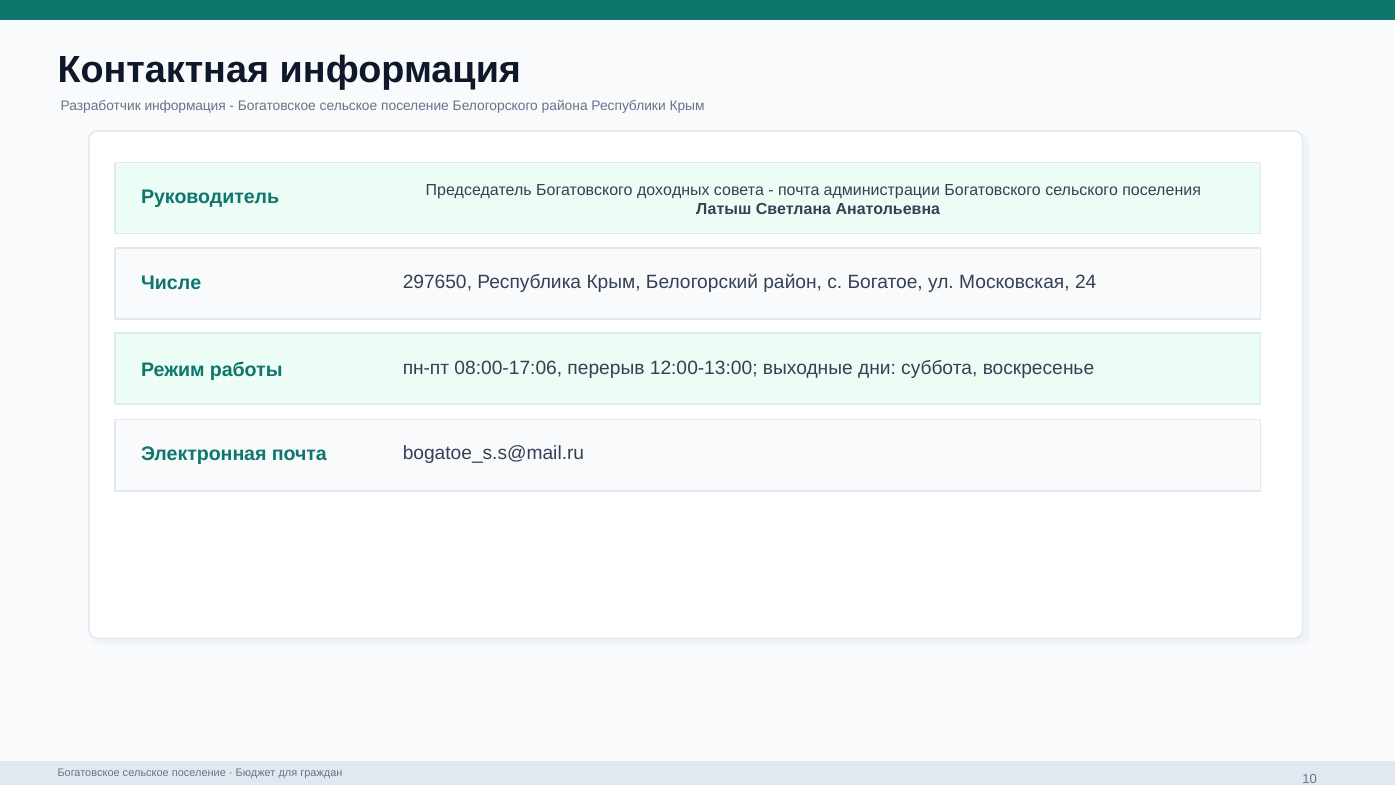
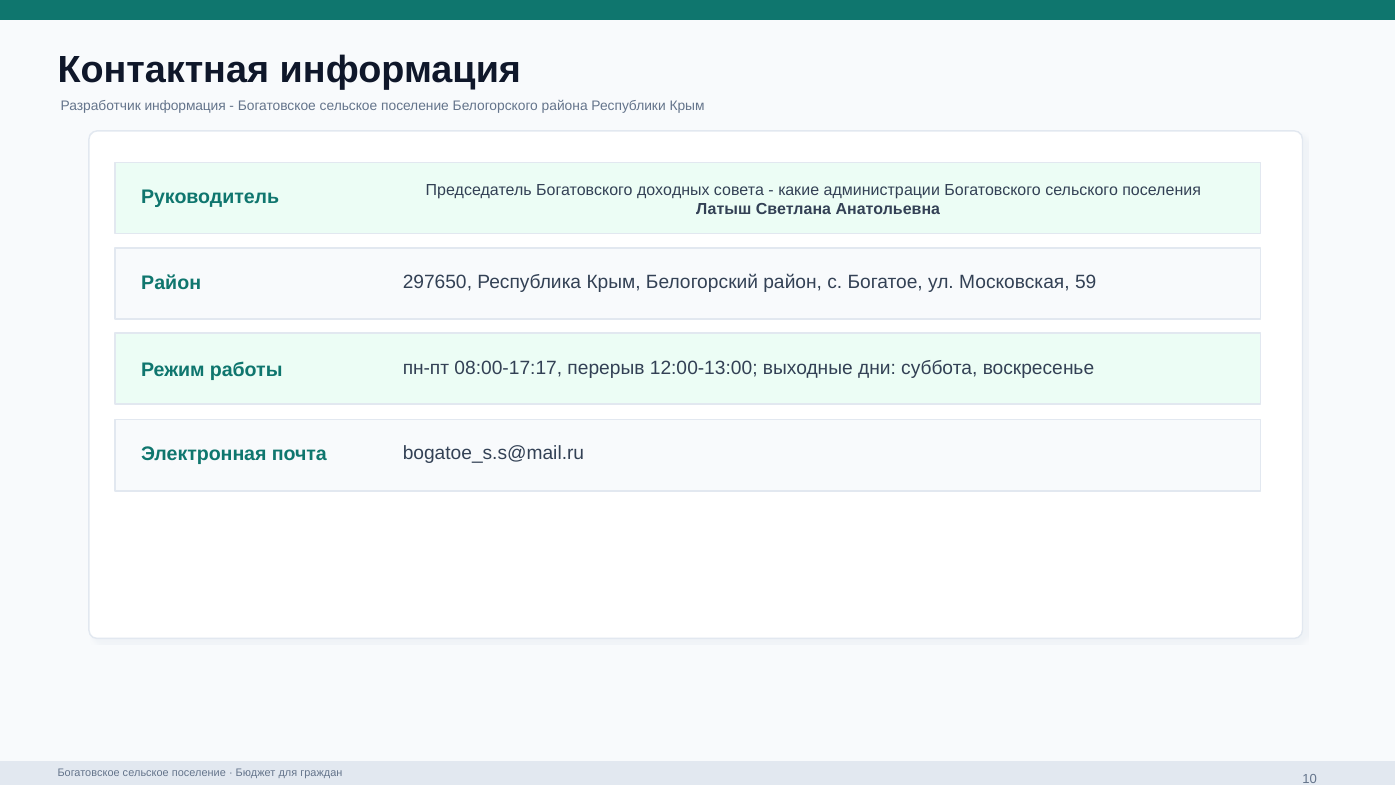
почта: почта -> какие (799, 190)
Числе: Числе -> Район (171, 283)
24: 24 -> 59 (1086, 282)
08:00-17:06: 08:00-17:06 -> 08:00-17:17 (508, 369)
